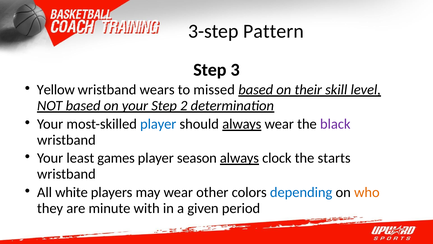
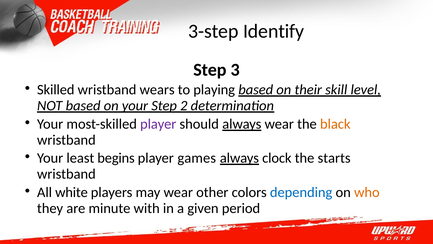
Pattern: Pattern -> Identify (274, 31)
Yellow: Yellow -> Skilled (56, 90)
missed: missed -> playing (214, 90)
player colour: blue -> purple (158, 124)
black colour: purple -> orange (335, 124)
games: games -> begins (116, 158)
season: season -> games (197, 158)
